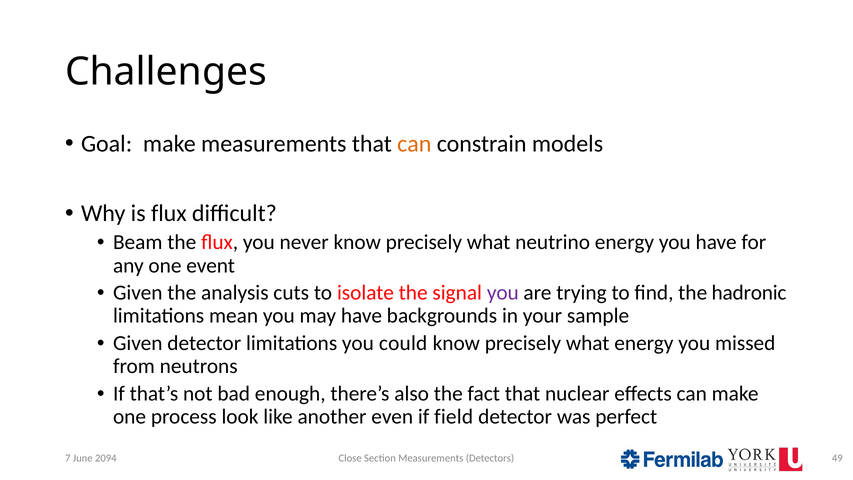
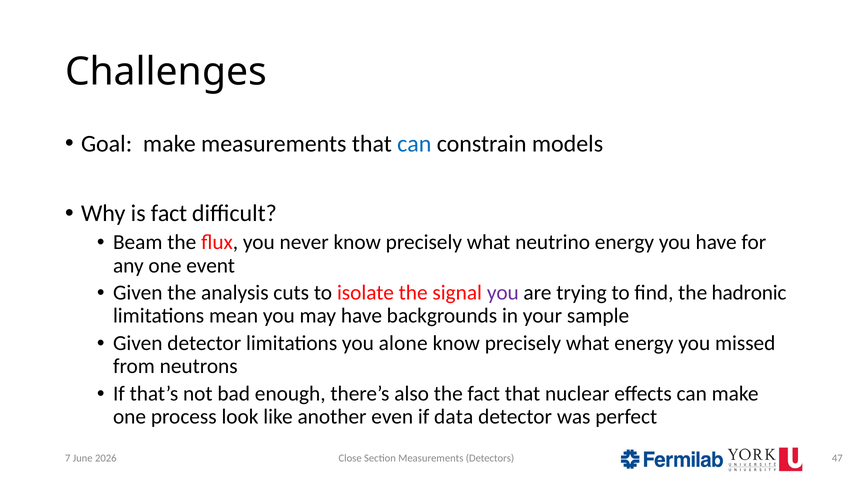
can colour: orange -> blue (414, 144)
is flux: flux -> fact (169, 213)
could: could -> alone (403, 343)
field: field -> data (454, 417)
49: 49 -> 47 (837, 458)
2094: 2094 -> 2026 (106, 458)
